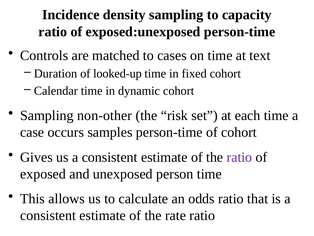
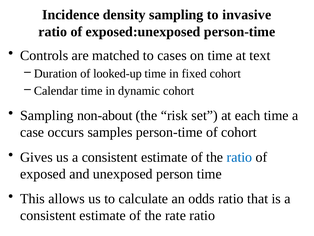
capacity: capacity -> invasive (247, 15)
non-other: non-other -> non-about (105, 115)
ratio colour: purple -> blue (239, 157)
